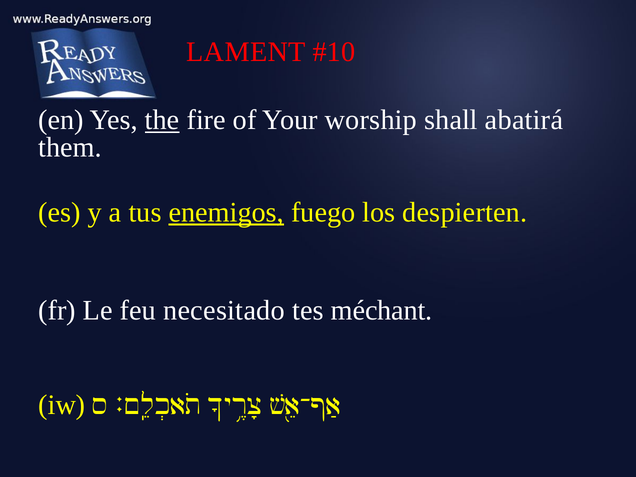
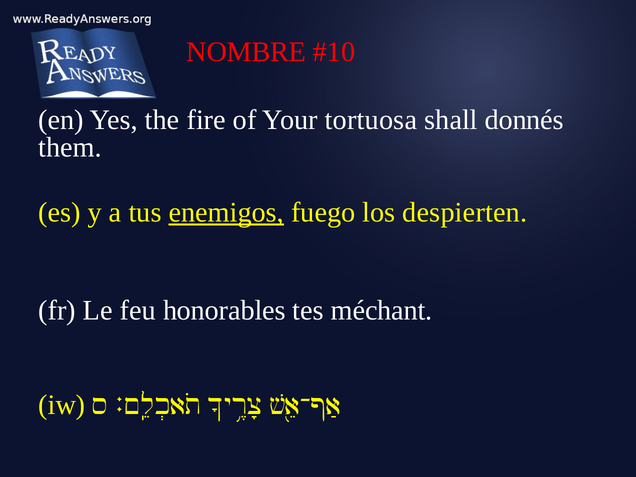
LAMENT: LAMENT -> NOMBRE (246, 52)
the underline: present -> none (162, 120)
worship: worship -> tortuosa (371, 120)
abatirá: abatirá -> donnés (524, 120)
necesitado: necesitado -> honorables (224, 310)
